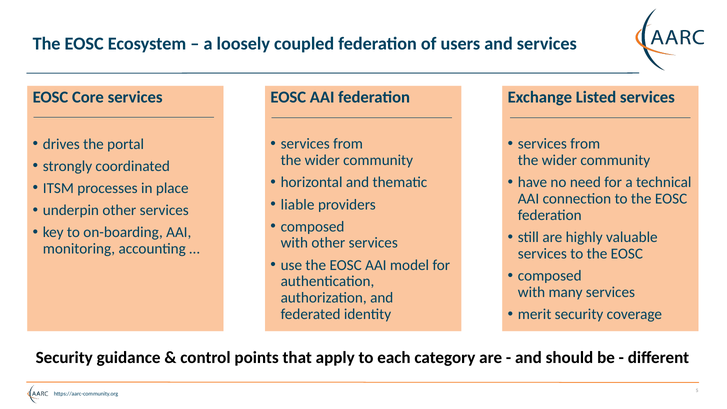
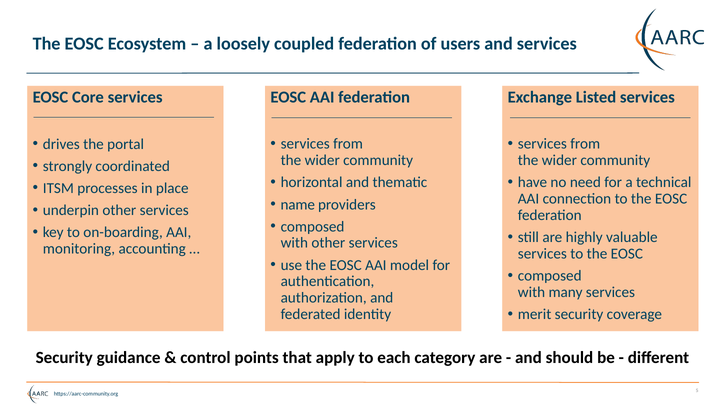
liable: liable -> name (298, 204)
